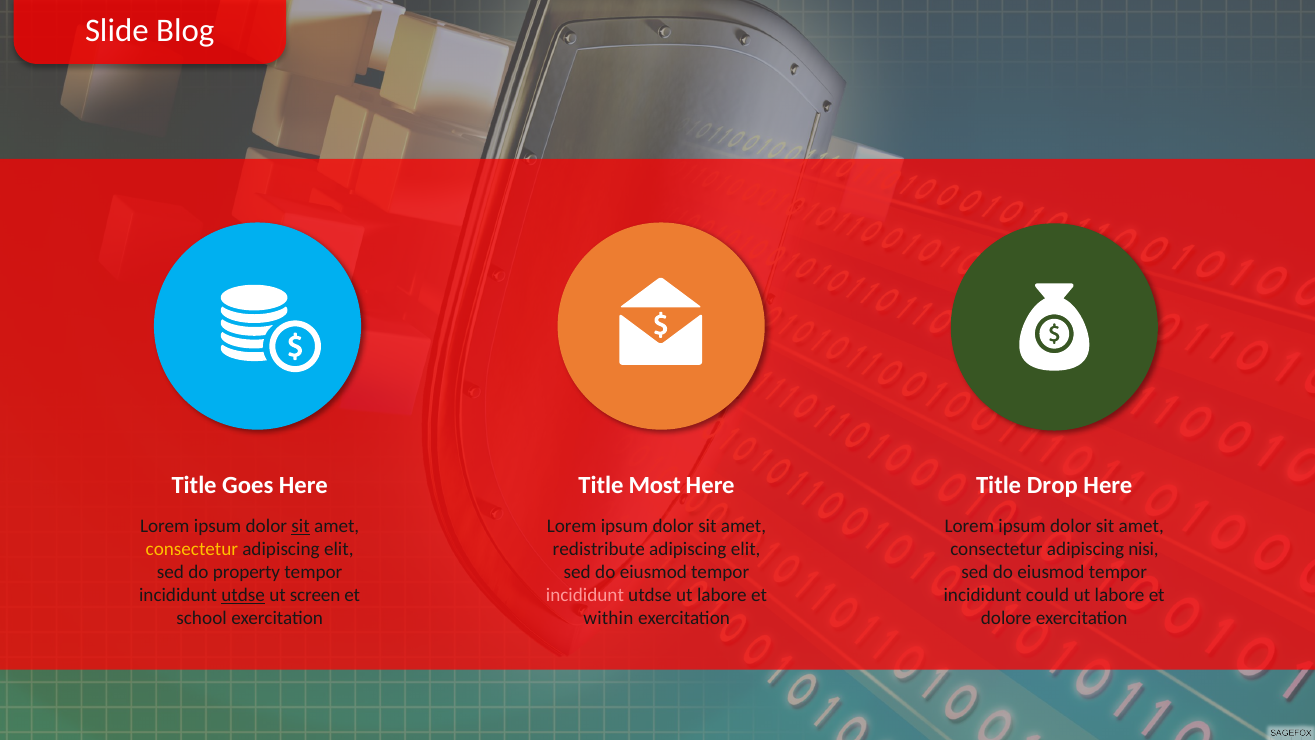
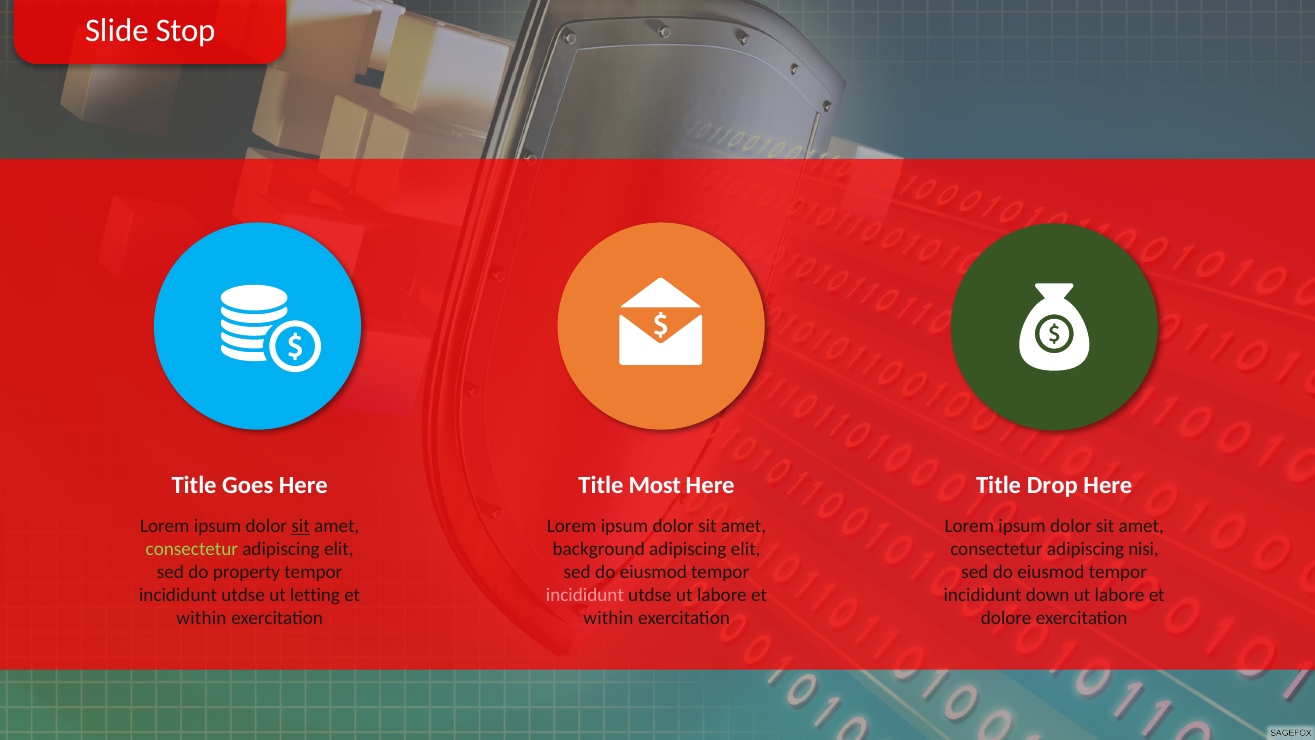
Blog: Blog -> Stop (185, 31)
consectetur colour: yellow -> light green (192, 549)
redistribute: redistribute -> background (599, 549)
utdse underline: present -> none (243, 595)
screen: screen -> letting (315, 595)
could: could -> down (1048, 595)
school: school -> within (201, 618)
